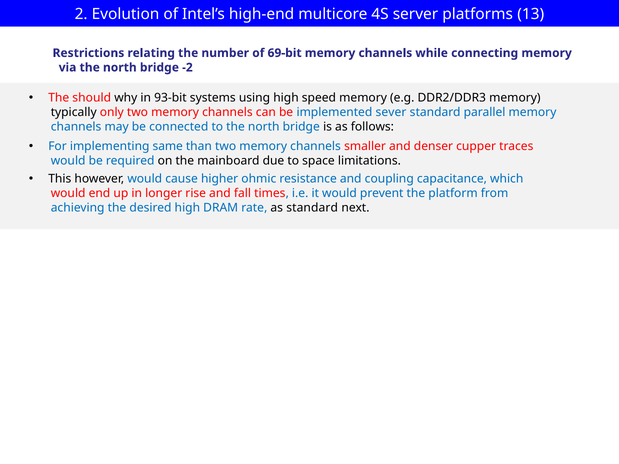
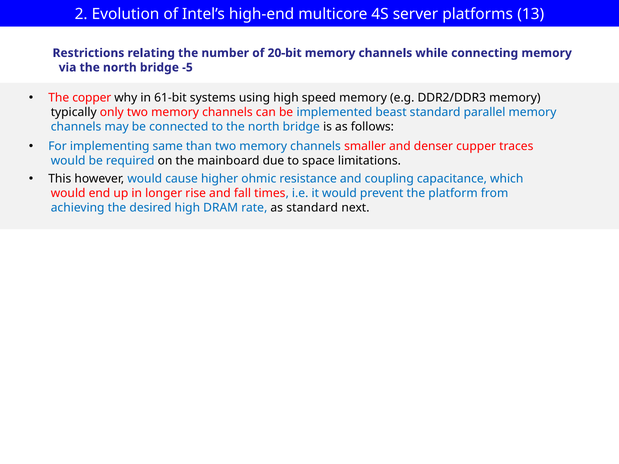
69-bit: 69-bit -> 20-bit (285, 53)
-2: -2 -> -5 (187, 67)
should: should -> copper (92, 98)
93-bit: 93-bit -> 61-bit (170, 98)
sever: sever -> beast (391, 112)
